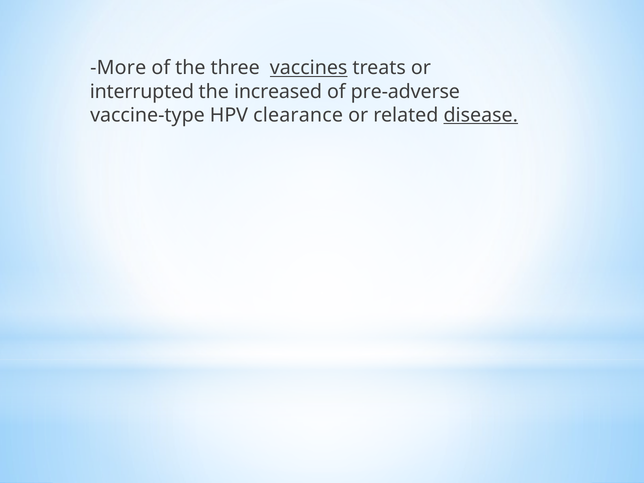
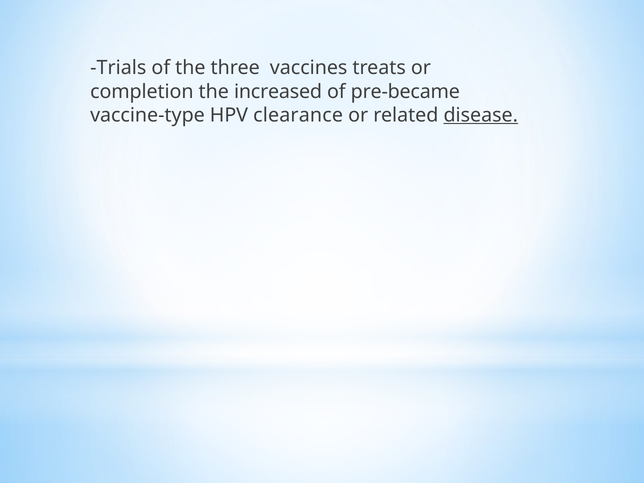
More: More -> Trials (118, 68)
vaccines underline: present -> none (309, 68)
interrupted: interrupted -> completion (142, 92)
pre-adverse: pre-adverse -> pre-became (405, 92)
